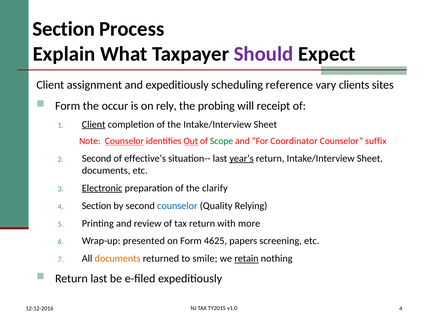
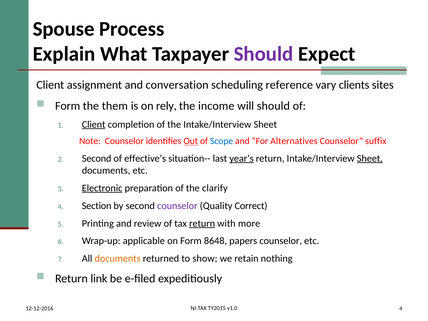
Section: Section -> Spouse (64, 29)
and expeditiously: expeditiously -> conversation (177, 85)
occur: occur -> them (115, 106)
probing: probing -> income (216, 106)
will receipt: receipt -> should (273, 106)
Counselor underline: present -> none (124, 141)
Scope colour: green -> blue (222, 141)
Coordinator: Coordinator -> Alternatives (294, 141)
Sheet underline: none -> present (370, 158)
counselor colour: blue -> purple (177, 206)
Relying: Relying -> Correct (251, 206)
return underline: none -> present (202, 223)
presented: presented -> applicable (144, 241)
4625: 4625 -> 8648 (215, 241)
papers screening: screening -> counselor (281, 241)
smile: smile -> show (205, 259)
retain underline: present -> none (246, 259)
Return last: last -> link (99, 278)
